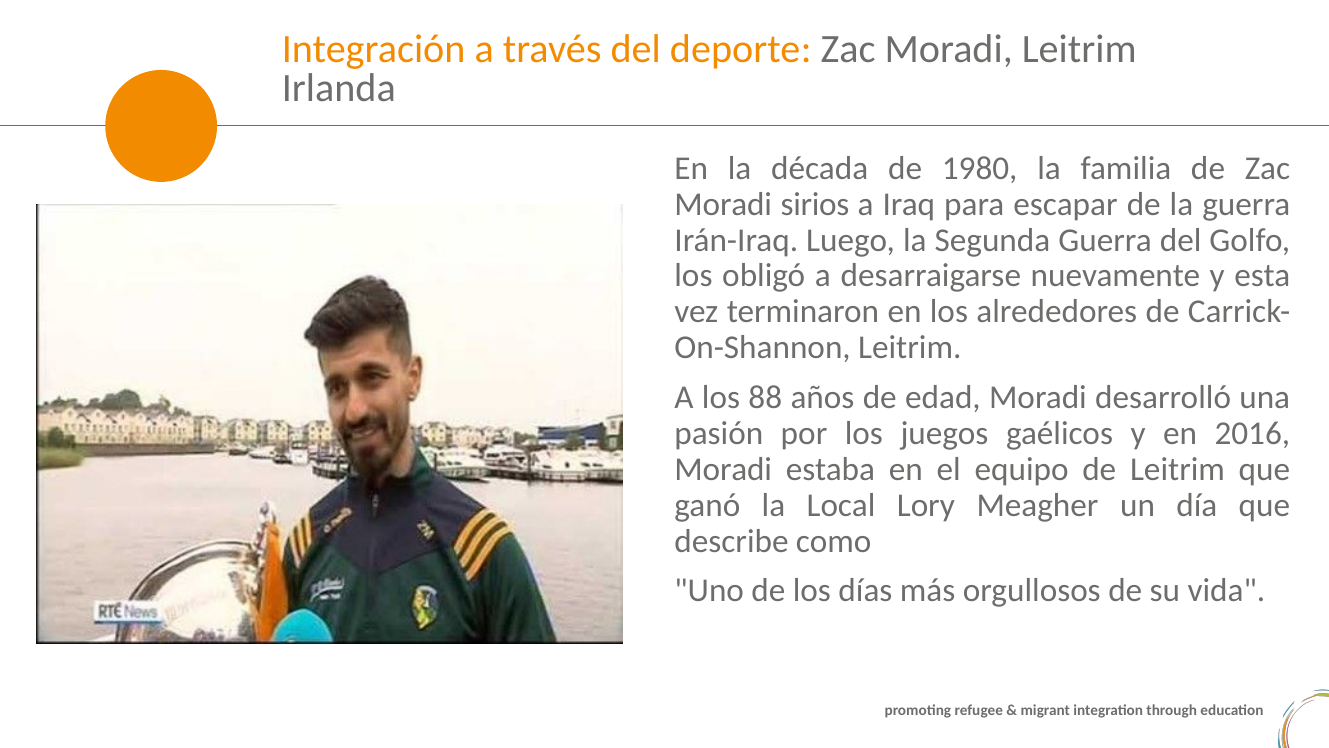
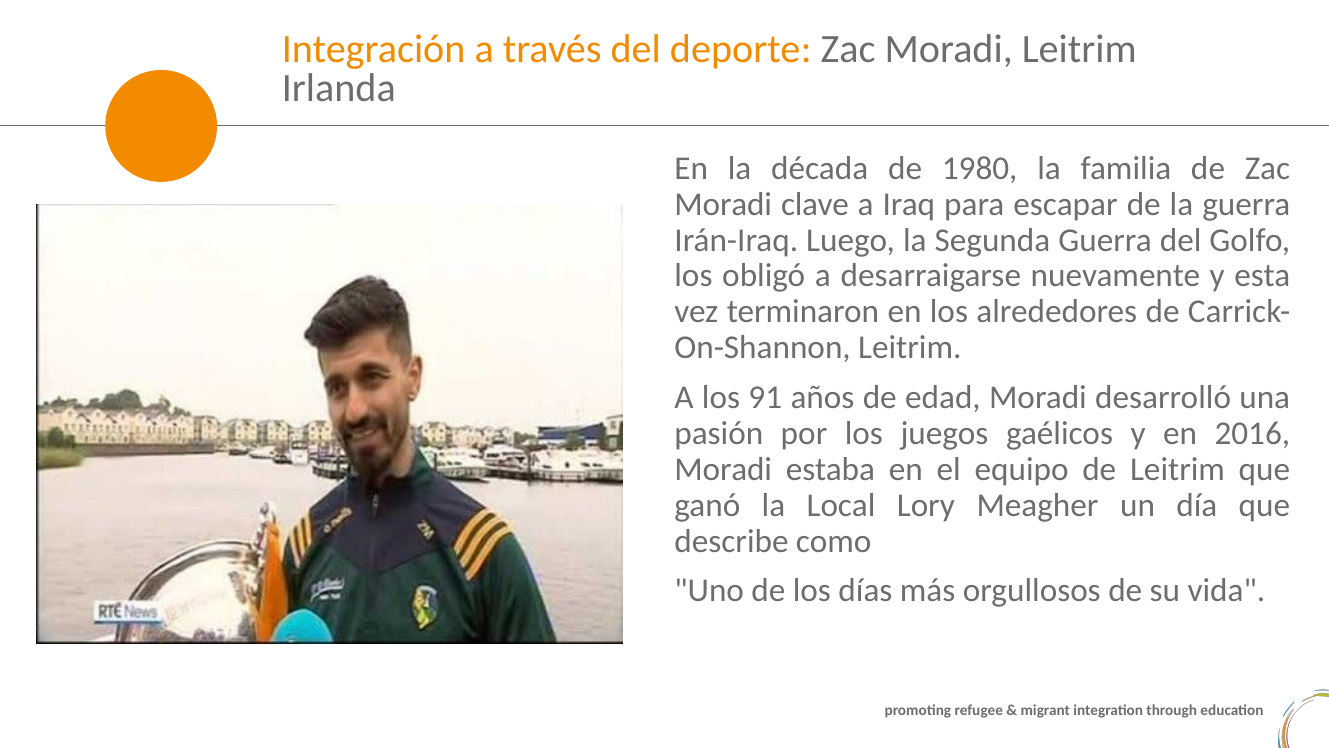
sirios: sirios -> clave (815, 204)
88: 88 -> 91 (765, 397)
